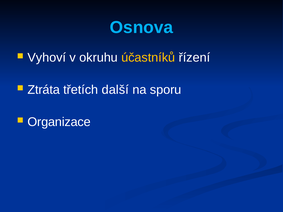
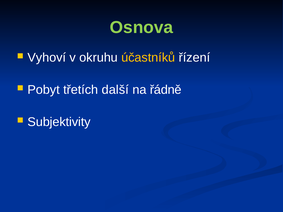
Osnova colour: light blue -> light green (141, 27)
Ztráta: Ztráta -> Pobyt (44, 90)
sporu: sporu -> řádně (166, 90)
Organizace: Organizace -> Subjektivity (59, 122)
